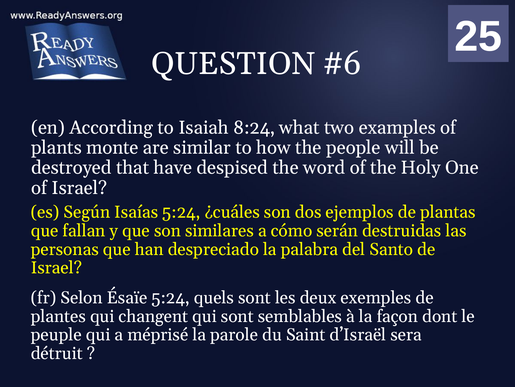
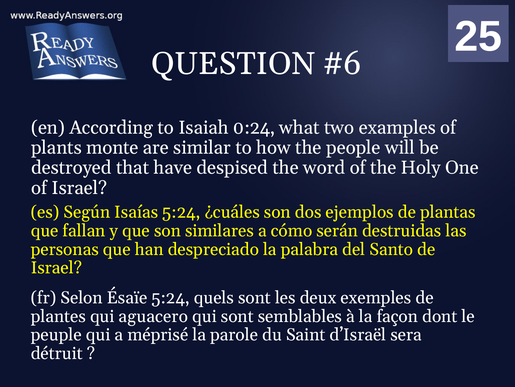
8:24: 8:24 -> 0:24 (254, 127)
changent: changent -> aguacero (153, 316)
